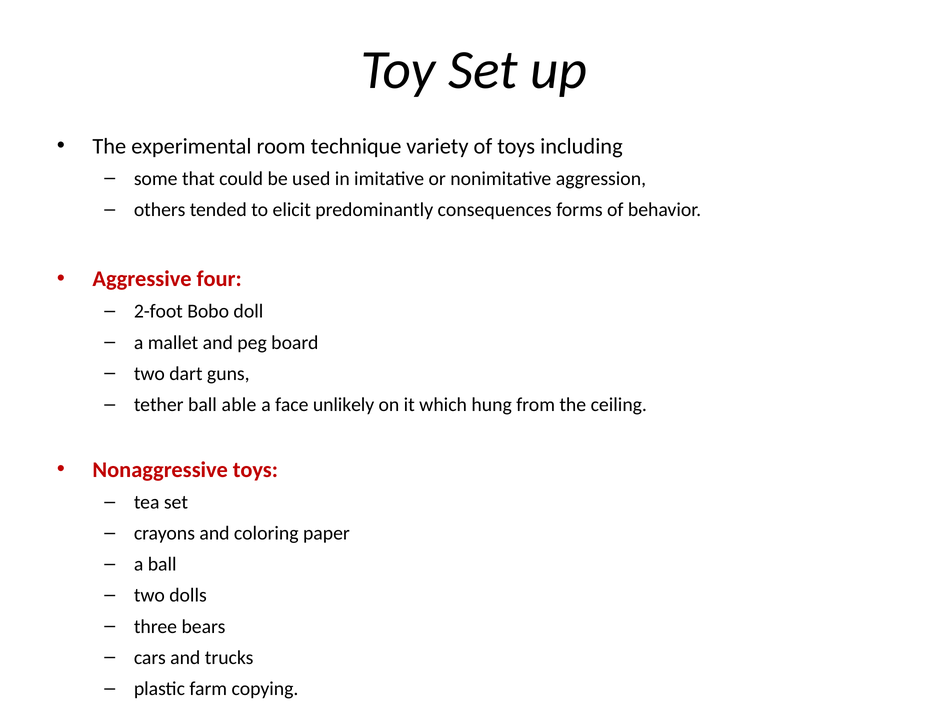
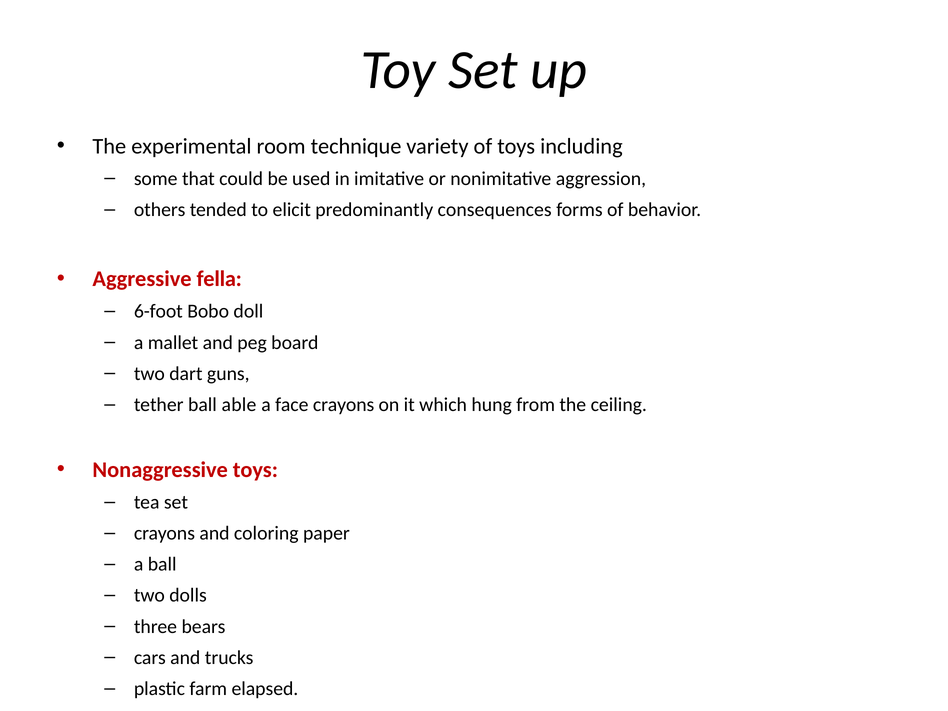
four: four -> fella (219, 279)
2-foot: 2-foot -> 6-foot (158, 311)
face unlikely: unlikely -> crayons (344, 405)
copying: copying -> elapsed (265, 689)
